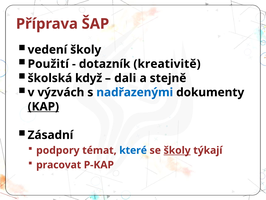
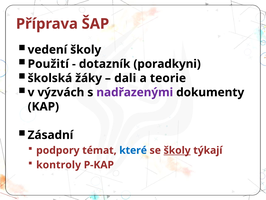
kreativitě: kreativitě -> poradkyni (167, 64)
když: když -> žáky (89, 78)
stejně: stejně -> teorie (168, 78)
nadřazenými colour: blue -> purple (135, 92)
KAP underline: present -> none (43, 106)
pracovat: pracovat -> kontroly (59, 164)
